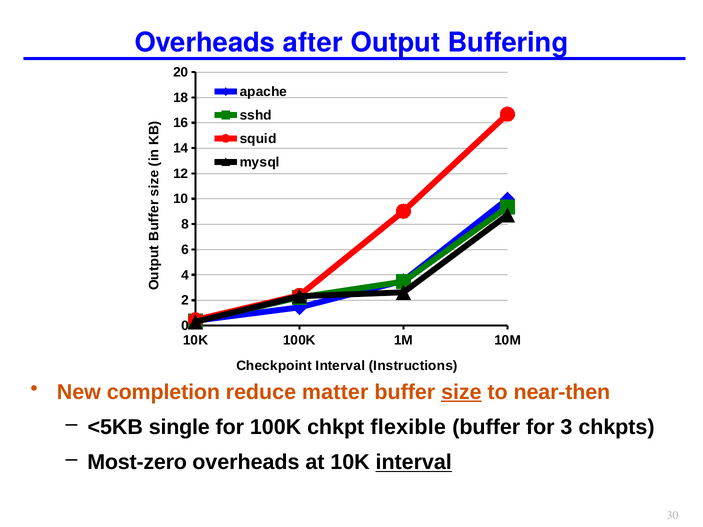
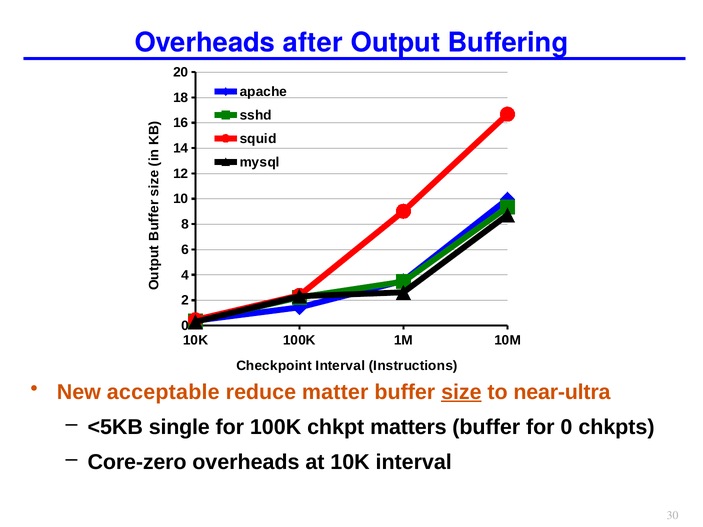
completion: completion -> acceptable (163, 392)
near-then: near-then -> near-ultra (562, 392)
flexible: flexible -> matters (408, 427)
for 3: 3 -> 0 (566, 427)
Most-zero: Most-zero -> Core-zero (137, 463)
interval underline: present -> none (414, 463)
